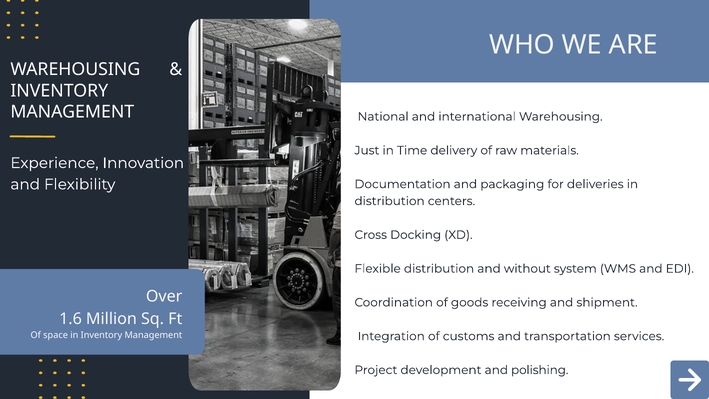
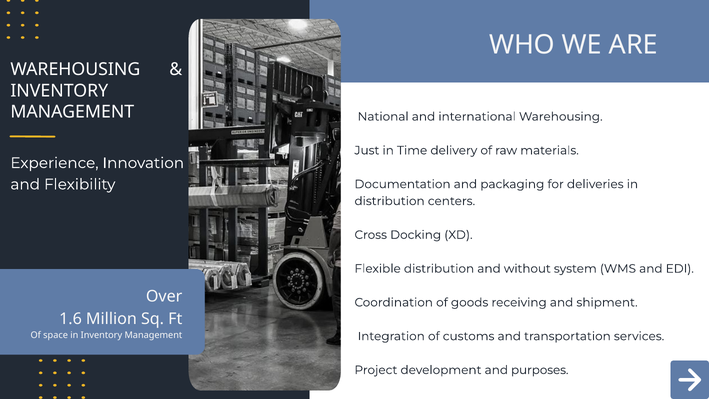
polishing: polishing -> purposes (540, 370)
